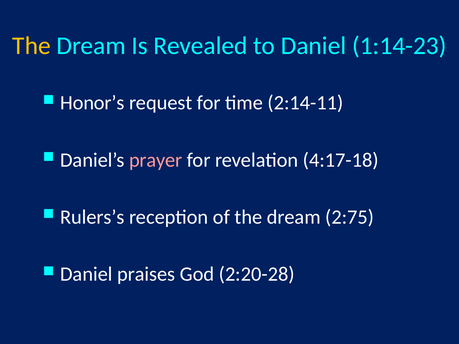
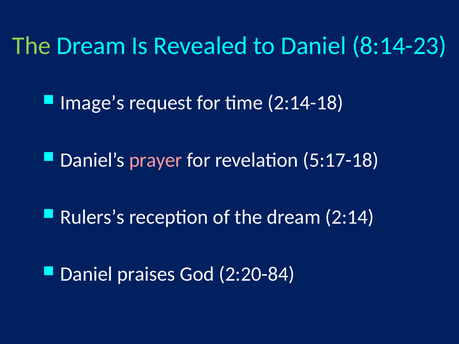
The colour: yellow -> light green (31, 46)
1:14-23: 1:14-23 -> 8:14-23 (399, 46)
Honor’s: Honor’s -> Image’s (92, 103)
2:14-11: 2:14-11 -> 2:14-18 (306, 103)
4:17-18: 4:17-18 -> 5:17-18 (341, 160)
2:75: 2:75 -> 2:14 (350, 217)
2:20-28: 2:20-28 -> 2:20-84 (257, 274)
